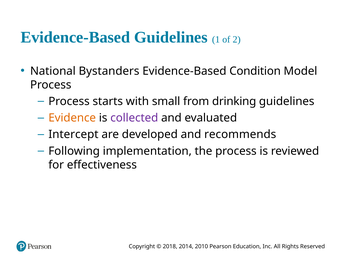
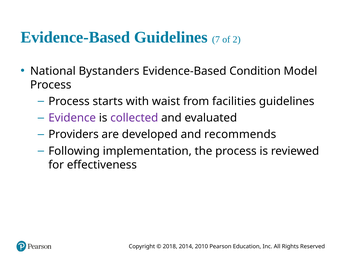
1: 1 -> 7 (216, 39)
small: small -> waist (166, 101)
drinking: drinking -> facilities (234, 101)
Evidence colour: orange -> purple (72, 118)
Intercept: Intercept -> Providers (74, 135)
